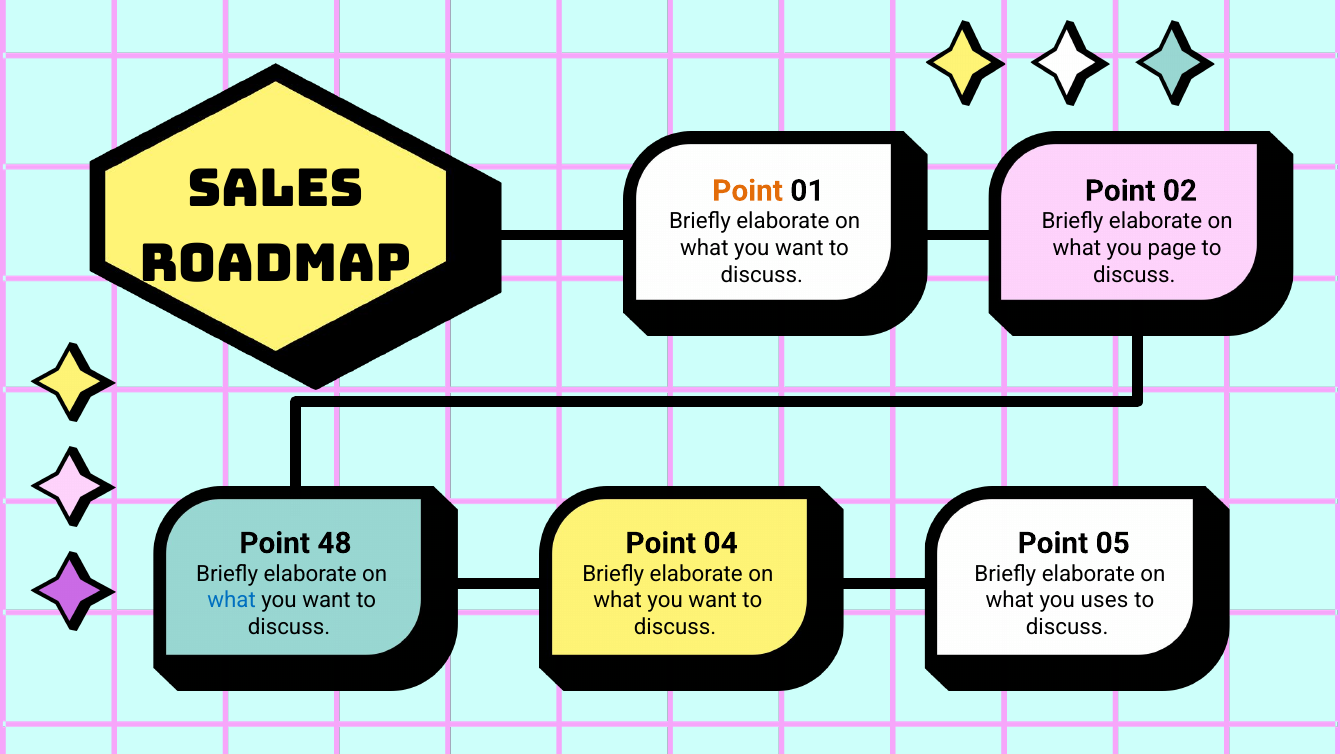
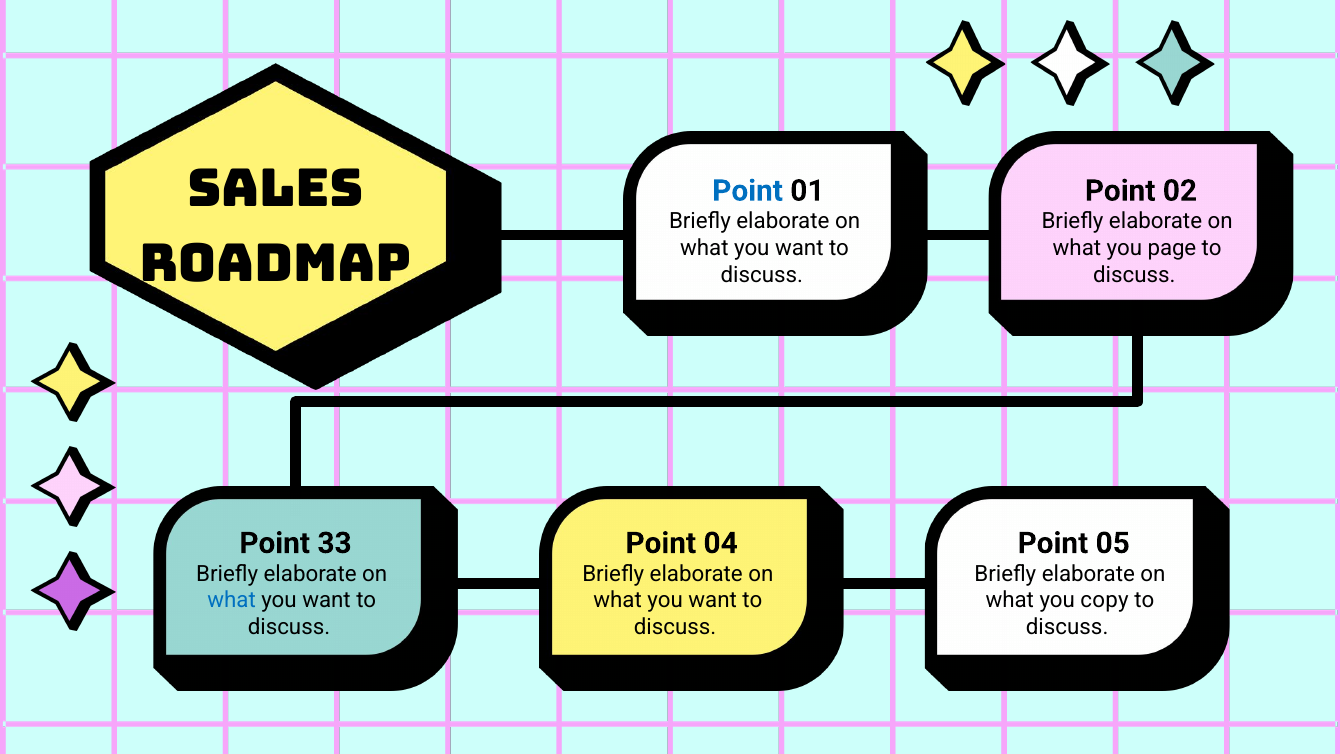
Point colour: orange -> blue (748, 191)
48: 48 -> 33 (335, 543)
uses: uses -> copy (1105, 600)
